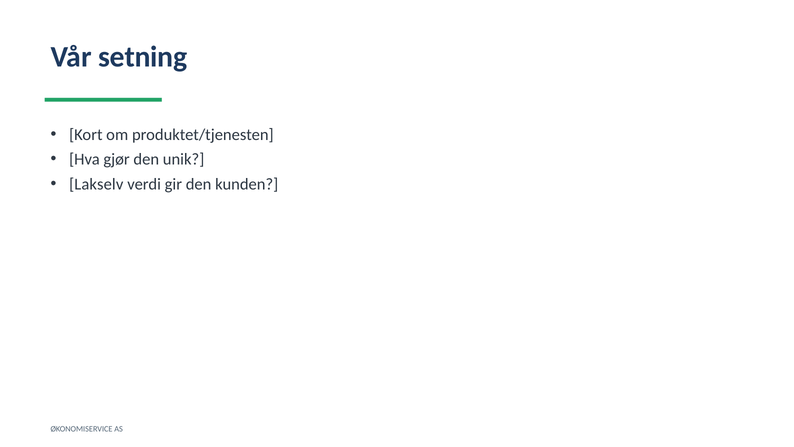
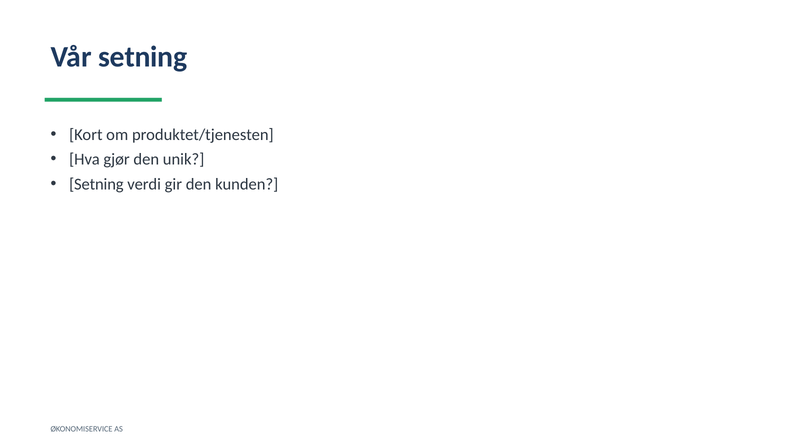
Lakselv: Lakselv -> Setning (96, 184)
